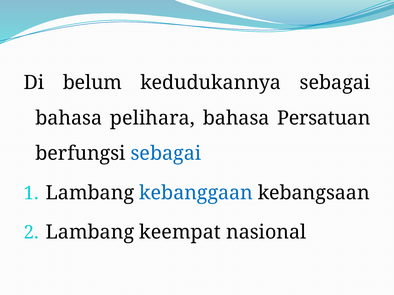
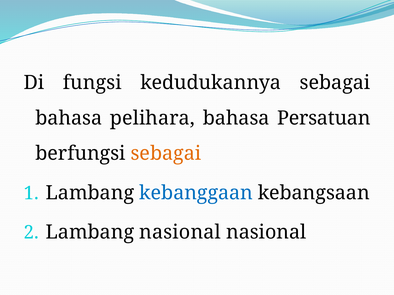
belum: belum -> fungsi (92, 83)
sebagai colour: blue -> orange (166, 154)
Lambang keempat: keempat -> nasional (180, 232)
